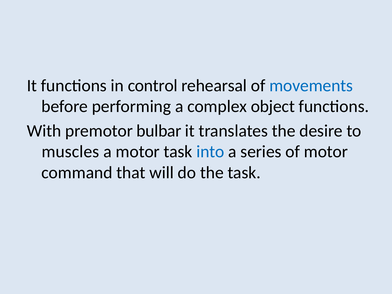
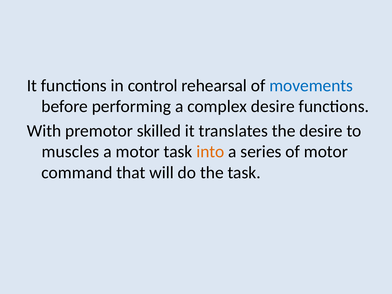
complex object: object -> desire (273, 106)
bulbar: bulbar -> skilled (159, 131)
into colour: blue -> orange (210, 152)
